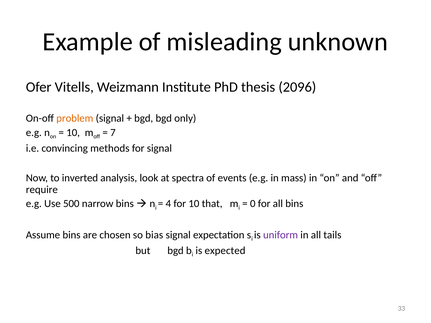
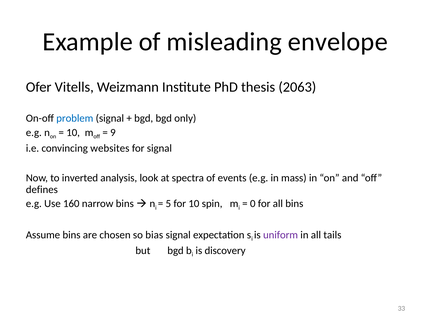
unknown: unknown -> envelope (338, 42)
2096: 2096 -> 2063 (297, 87)
problem colour: orange -> blue (75, 118)
7: 7 -> 9 (113, 133)
methods: methods -> websites (110, 148)
require: require -> defines (42, 190)
500: 500 -> 160 (71, 204)
4: 4 -> 5 (168, 204)
that: that -> spin (212, 204)
expected: expected -> discovery (225, 251)
